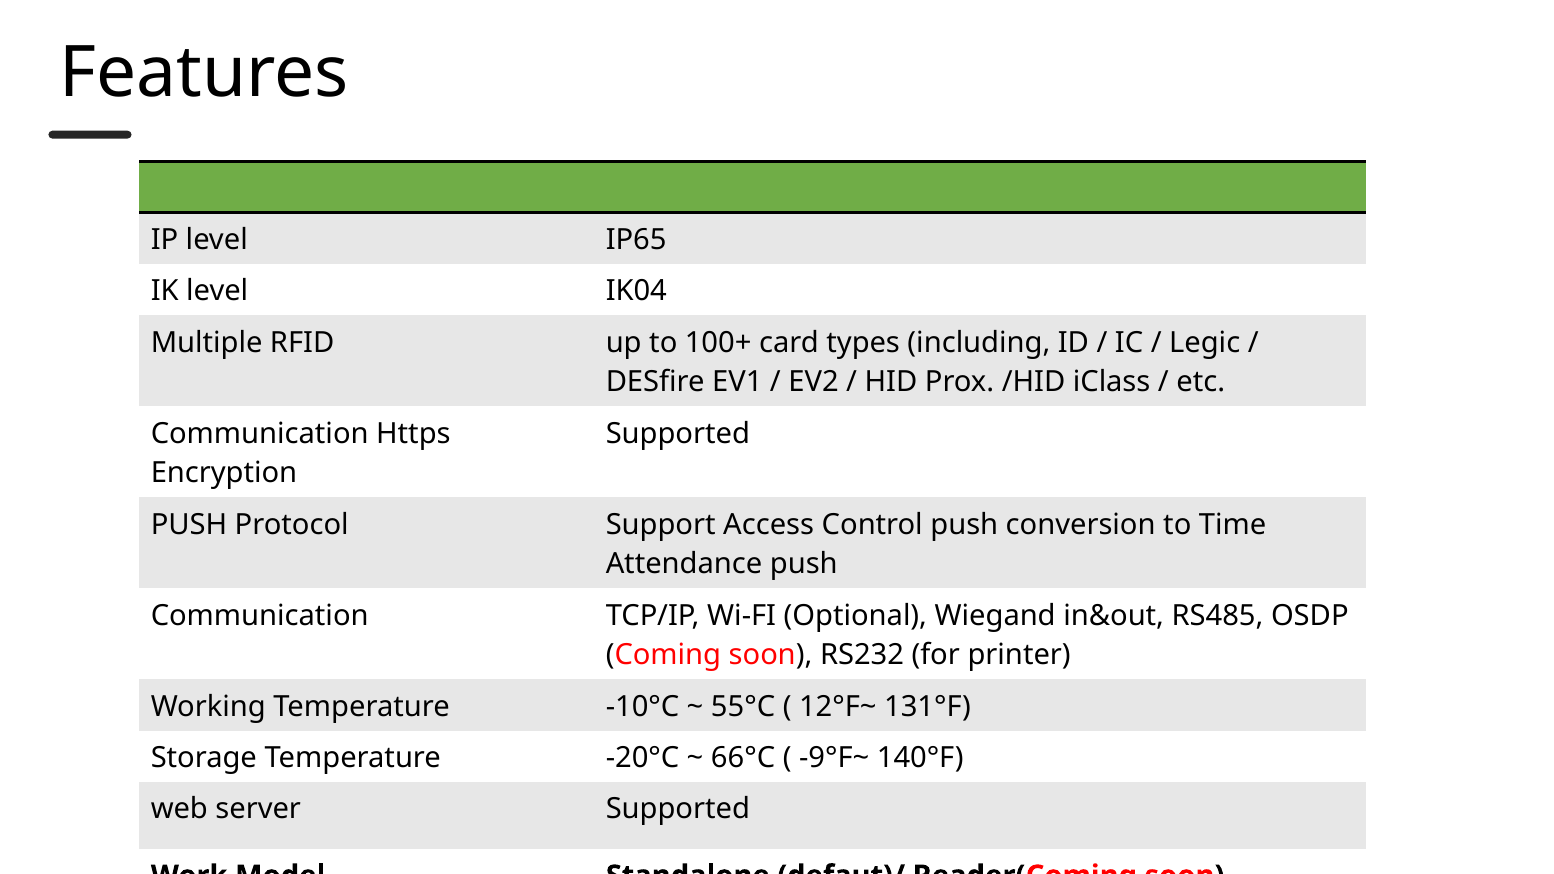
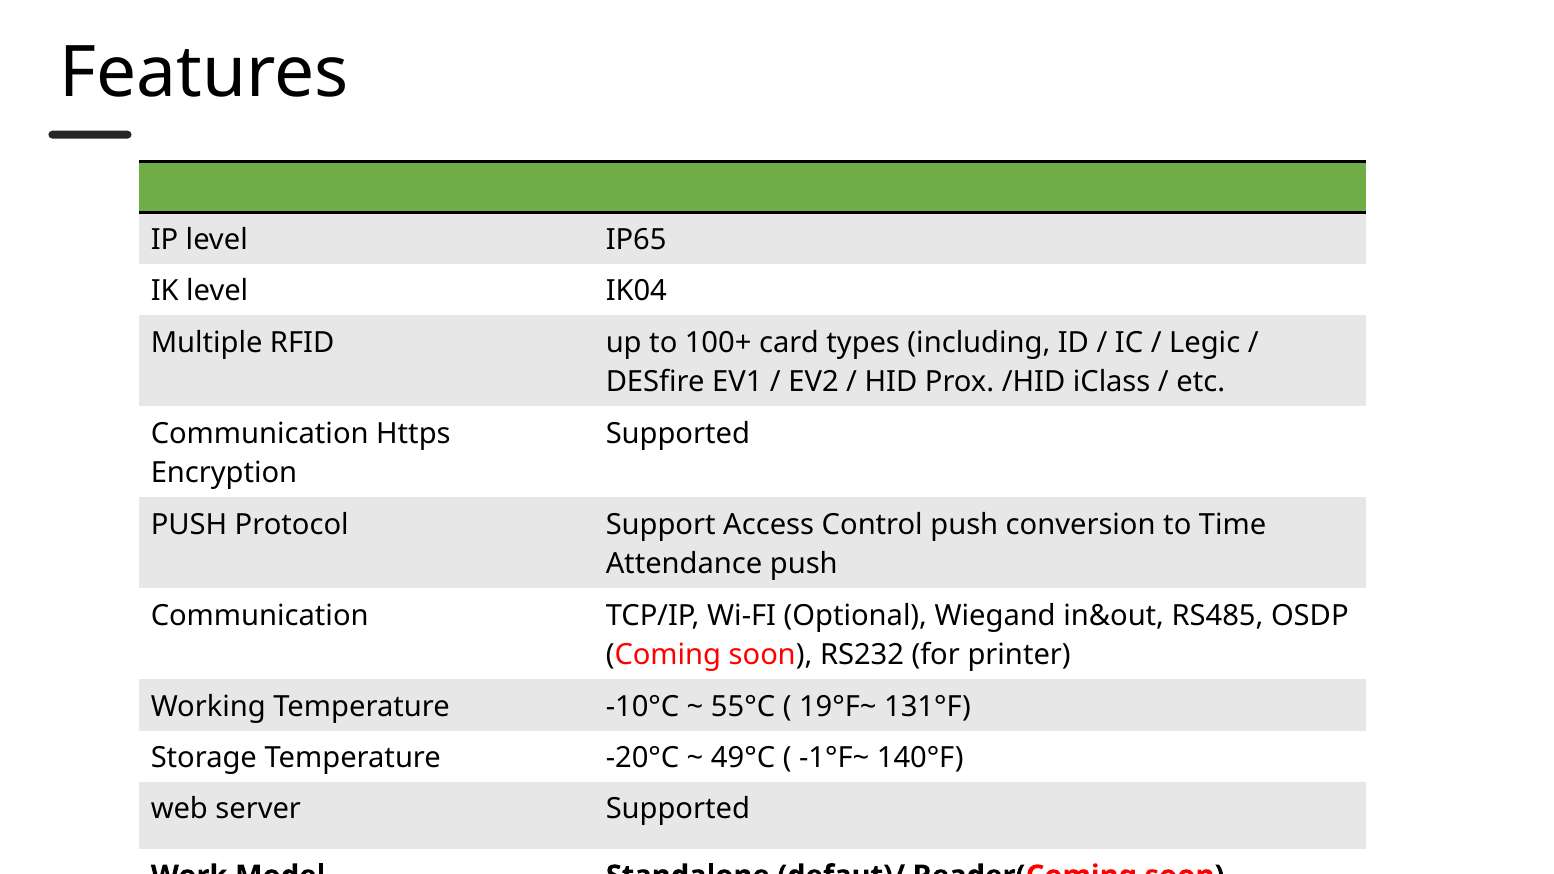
12°F~: 12°F~ -> 19°F~ (838, 707)
66°C: 66°C -> 49°C (743, 758)
-9°F~: -9°F~ -> -1°F~ (834, 758)
